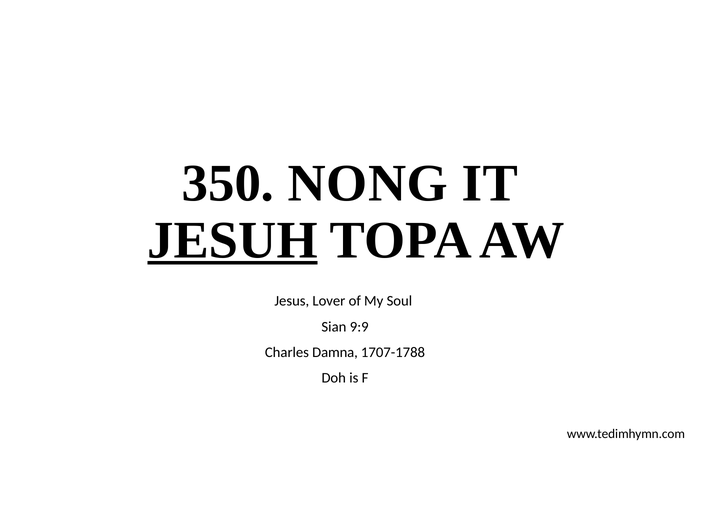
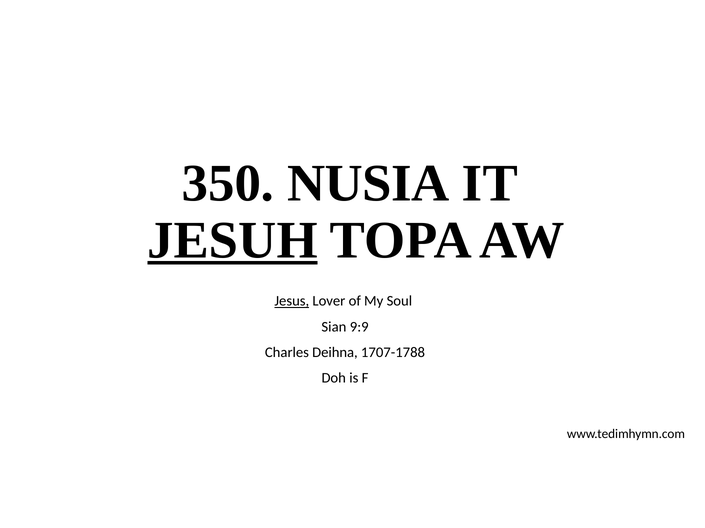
NONG: NONG -> NUSIA (368, 183)
Jesus underline: none -> present (292, 302)
Damna: Damna -> Deihna (335, 353)
